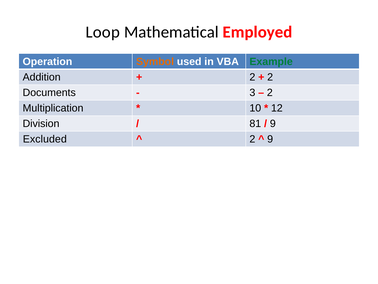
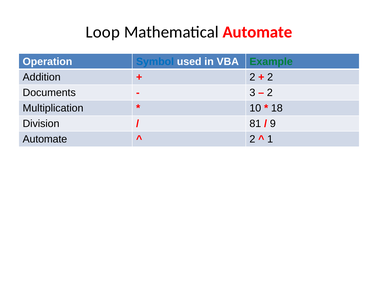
Mathematical Employed: Employed -> Automate (258, 32)
Symbol colour: orange -> blue (155, 61)
12: 12 -> 18 (277, 108)
Excluded: Excluded -> Automate (45, 139)
9: 9 -> 1 (270, 139)
